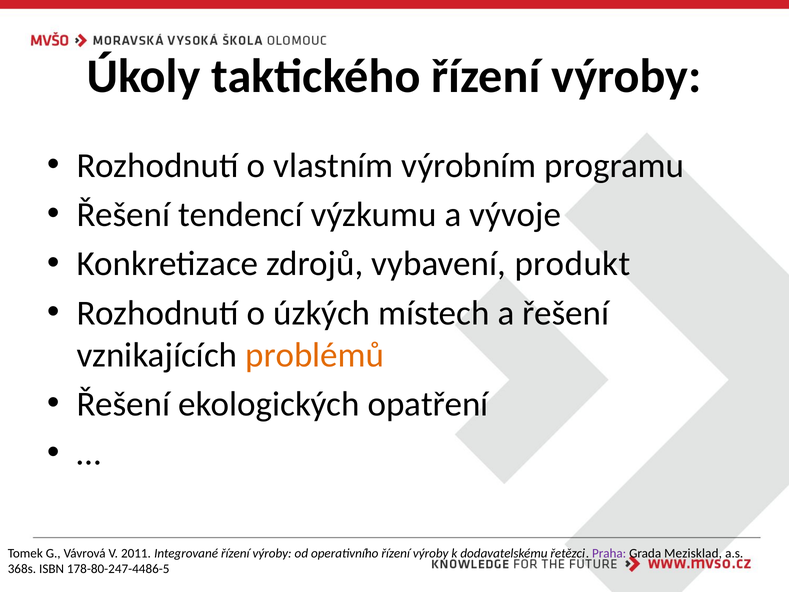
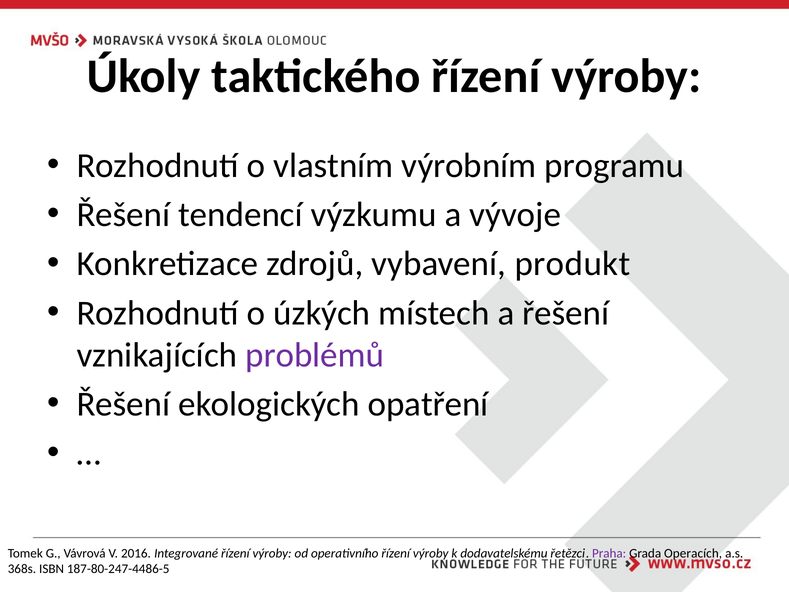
problémů colour: orange -> purple (315, 355)
2011: 2011 -> 2016 (136, 553)
Mezisklad: Mezisklad -> Operacích (693, 553)
178-80-247-4486-5: 178-80-247-4486-5 -> 187-80-247-4486-5 (118, 569)
